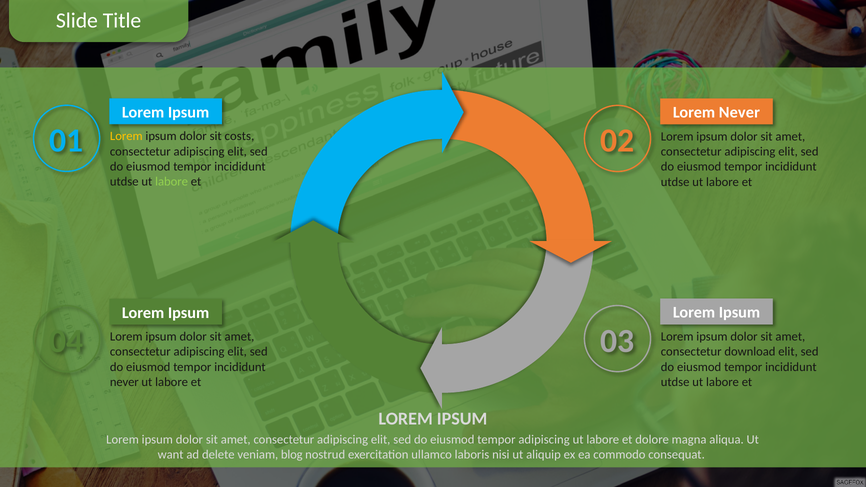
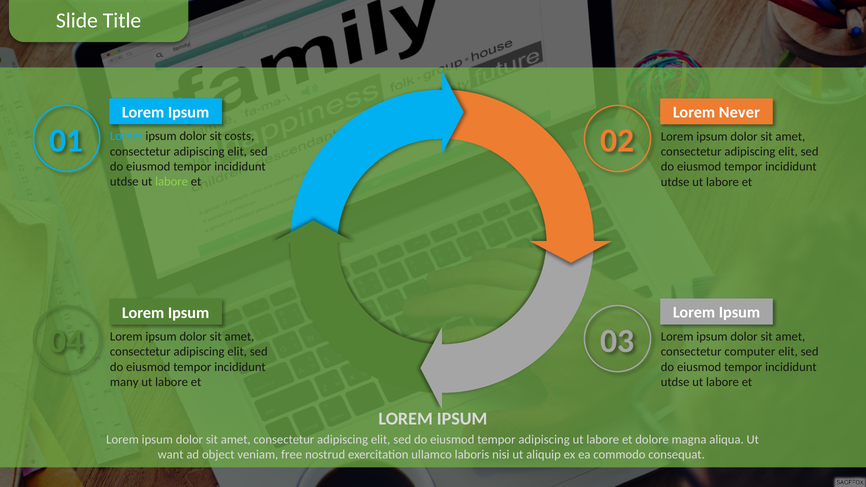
Lorem colour: yellow -> light blue (126, 136)
download: download -> computer (750, 352)
never: never -> many (124, 382)
delete: delete -> object (218, 455)
blog: blog -> free (292, 455)
